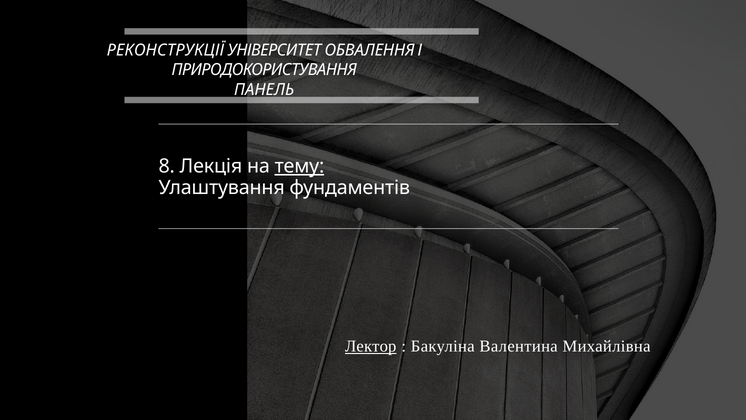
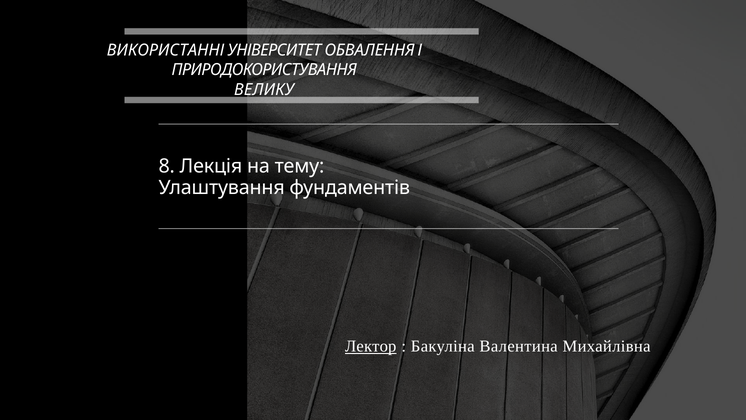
РЕКОНСТРУКЦІЇ: РЕКОНСТРУКЦІЇ -> ВИКОРИСТАННІ (166, 50)
ПАНЕЛЬ: ПАНЕЛЬ -> ВЕЛИКУ (264, 90)
тему underline: present -> none (299, 166)
